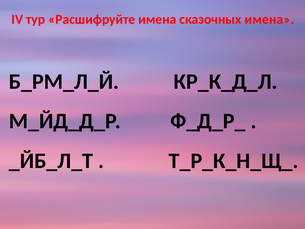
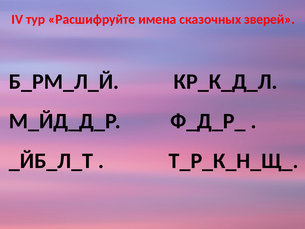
сказочных имена: имена -> зверей (270, 19)
